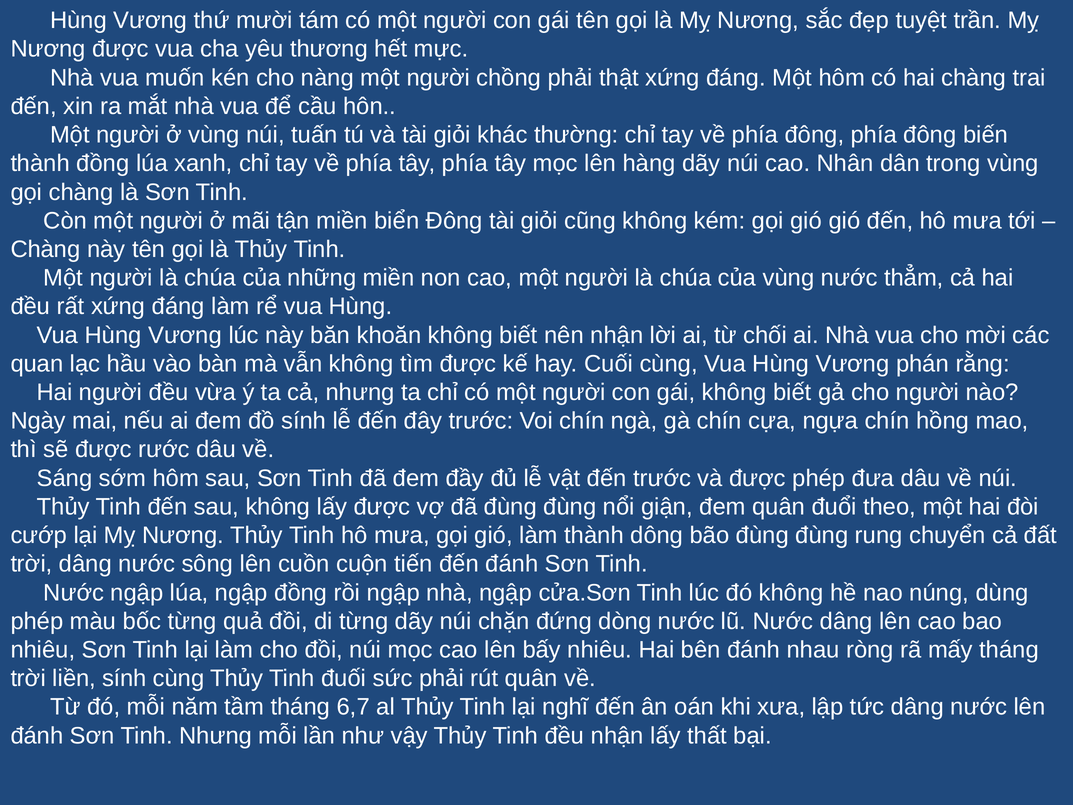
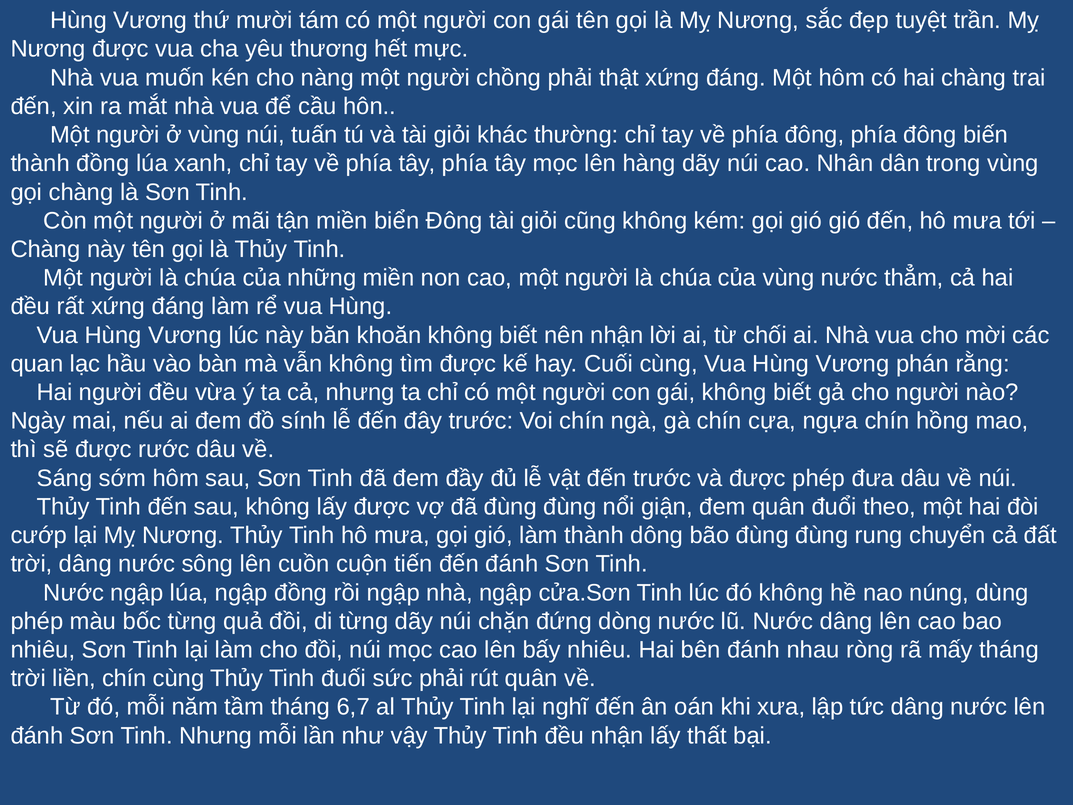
liền sính: sính -> chín (124, 678)
